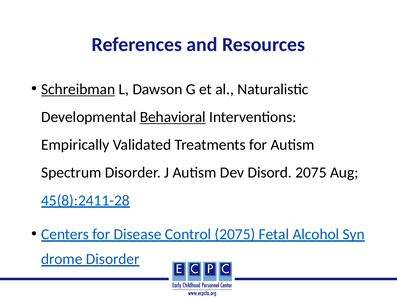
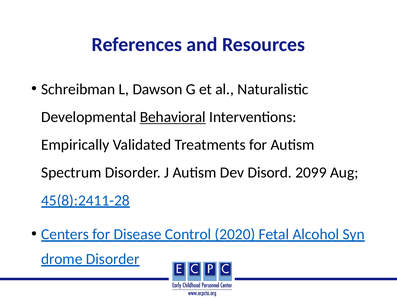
Schreibman underline: present -> none (78, 89)
Disord 2075: 2075 -> 2099 (311, 172)
Control 2075: 2075 -> 2020 (235, 234)
